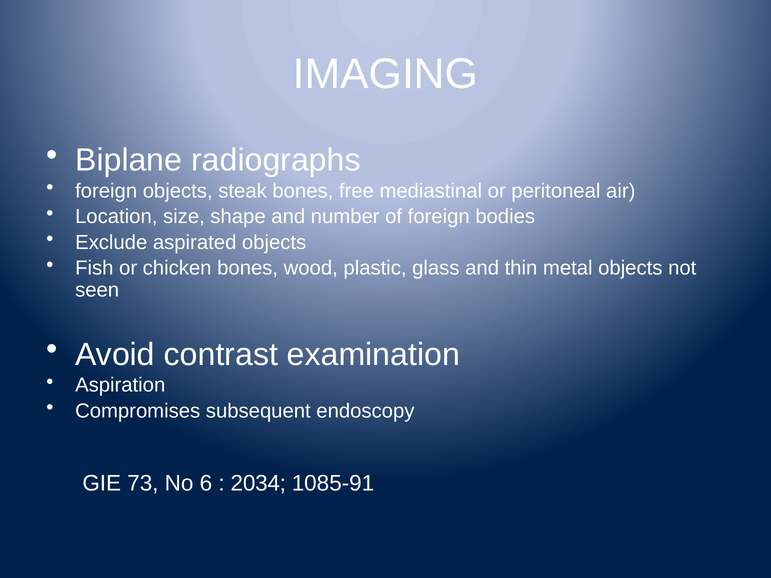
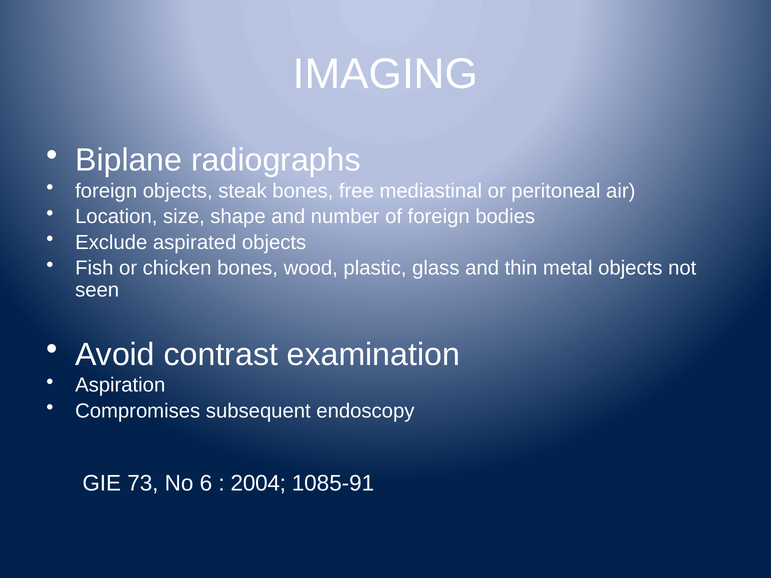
2034: 2034 -> 2004 (258, 483)
